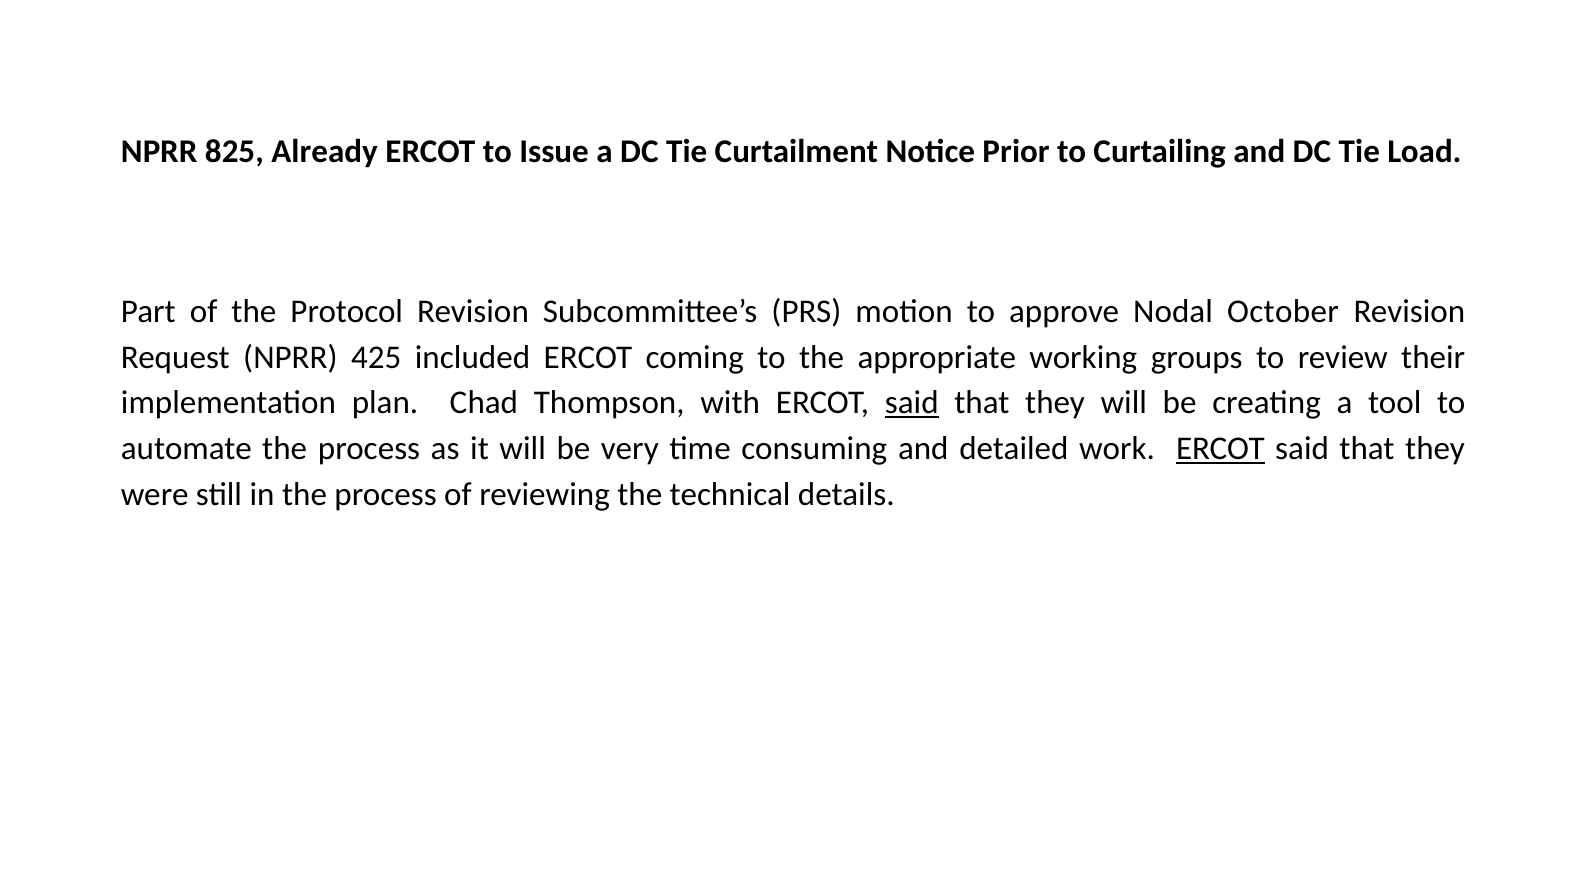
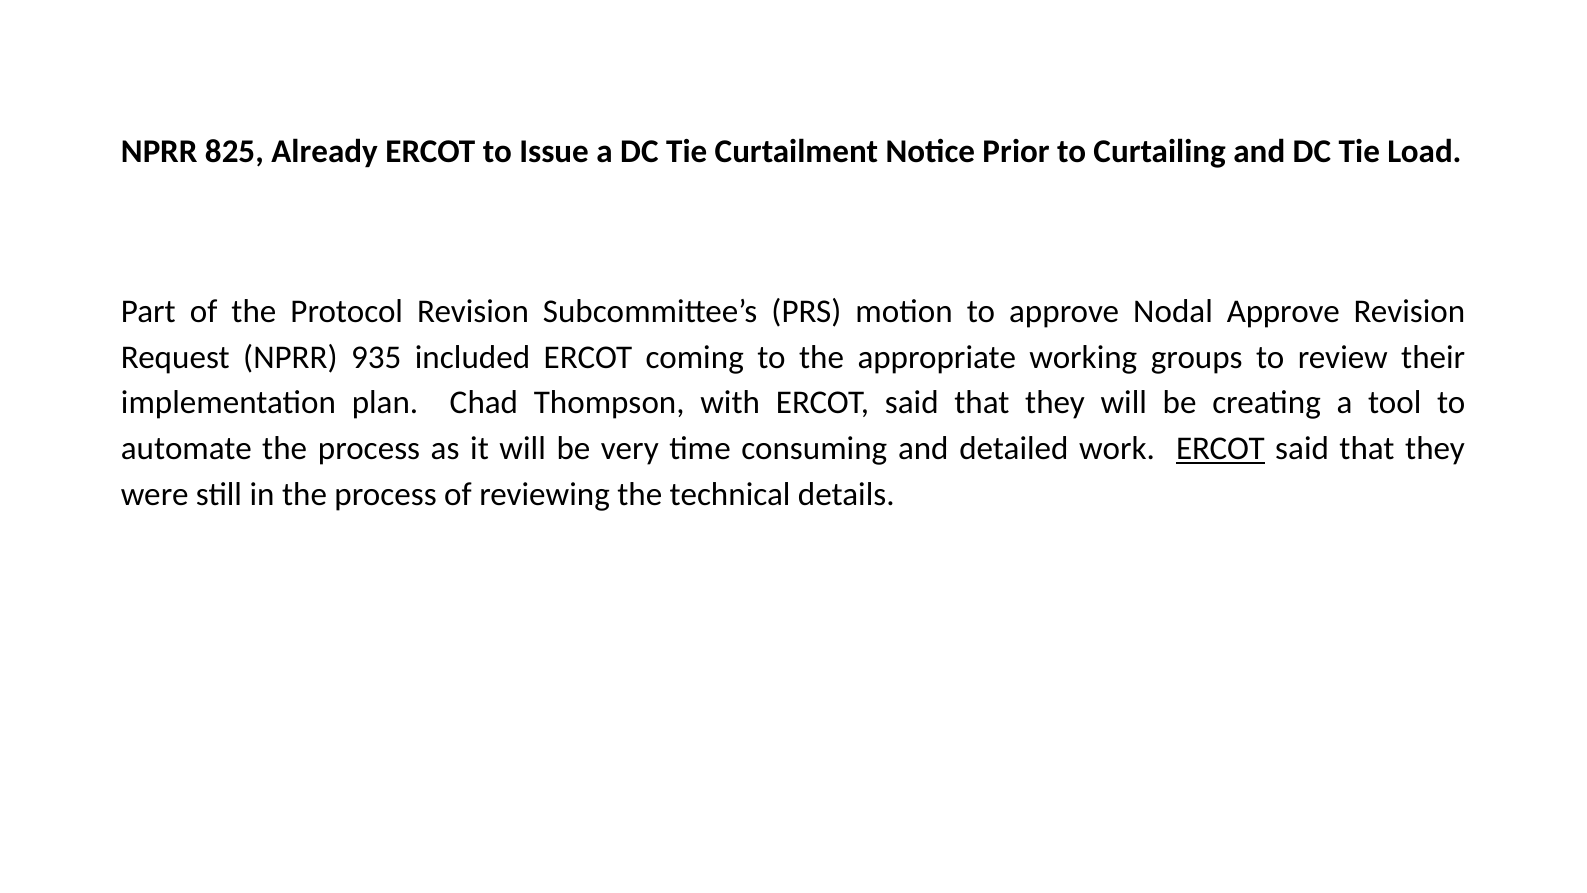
Nodal October: October -> Approve (1283, 311)
425: 425 -> 935 (376, 357)
said underline: present -> none (912, 403)
